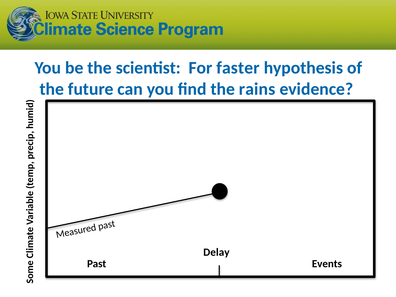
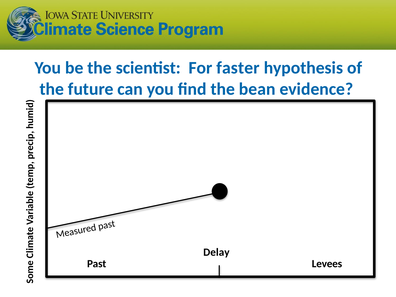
rains: rains -> bean (257, 89)
Events: Events -> Levees (327, 264)
